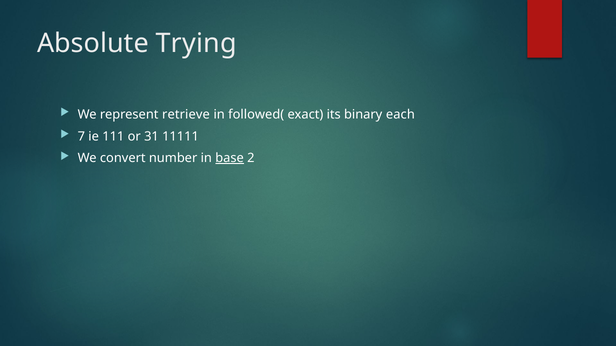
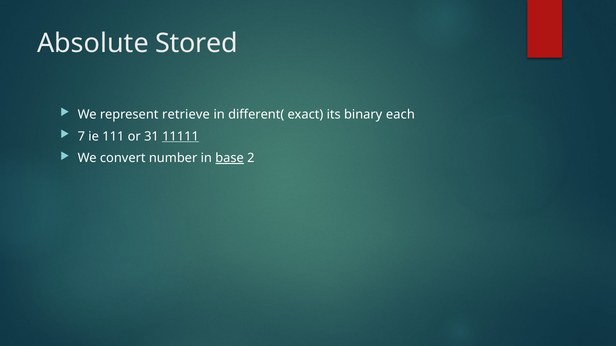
Trying: Trying -> Stored (196, 43)
followed(: followed( -> different( (256, 115)
11111 underline: none -> present (181, 136)
